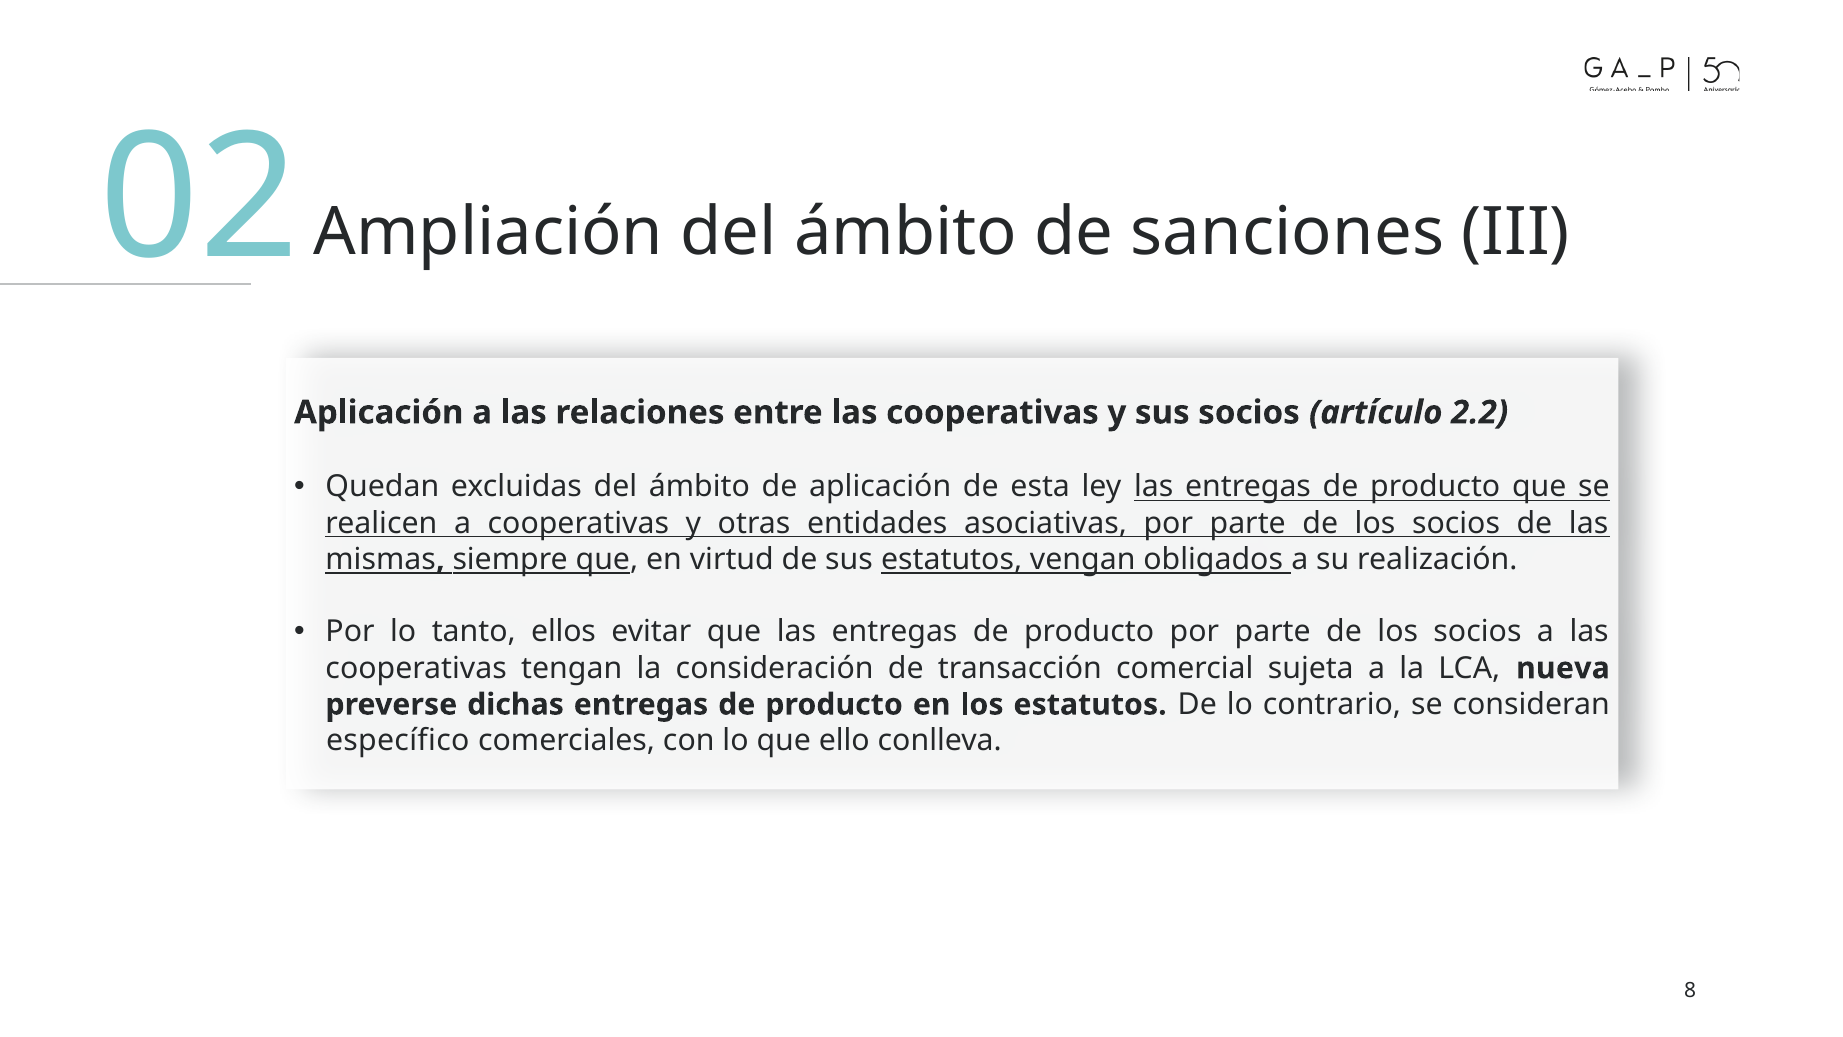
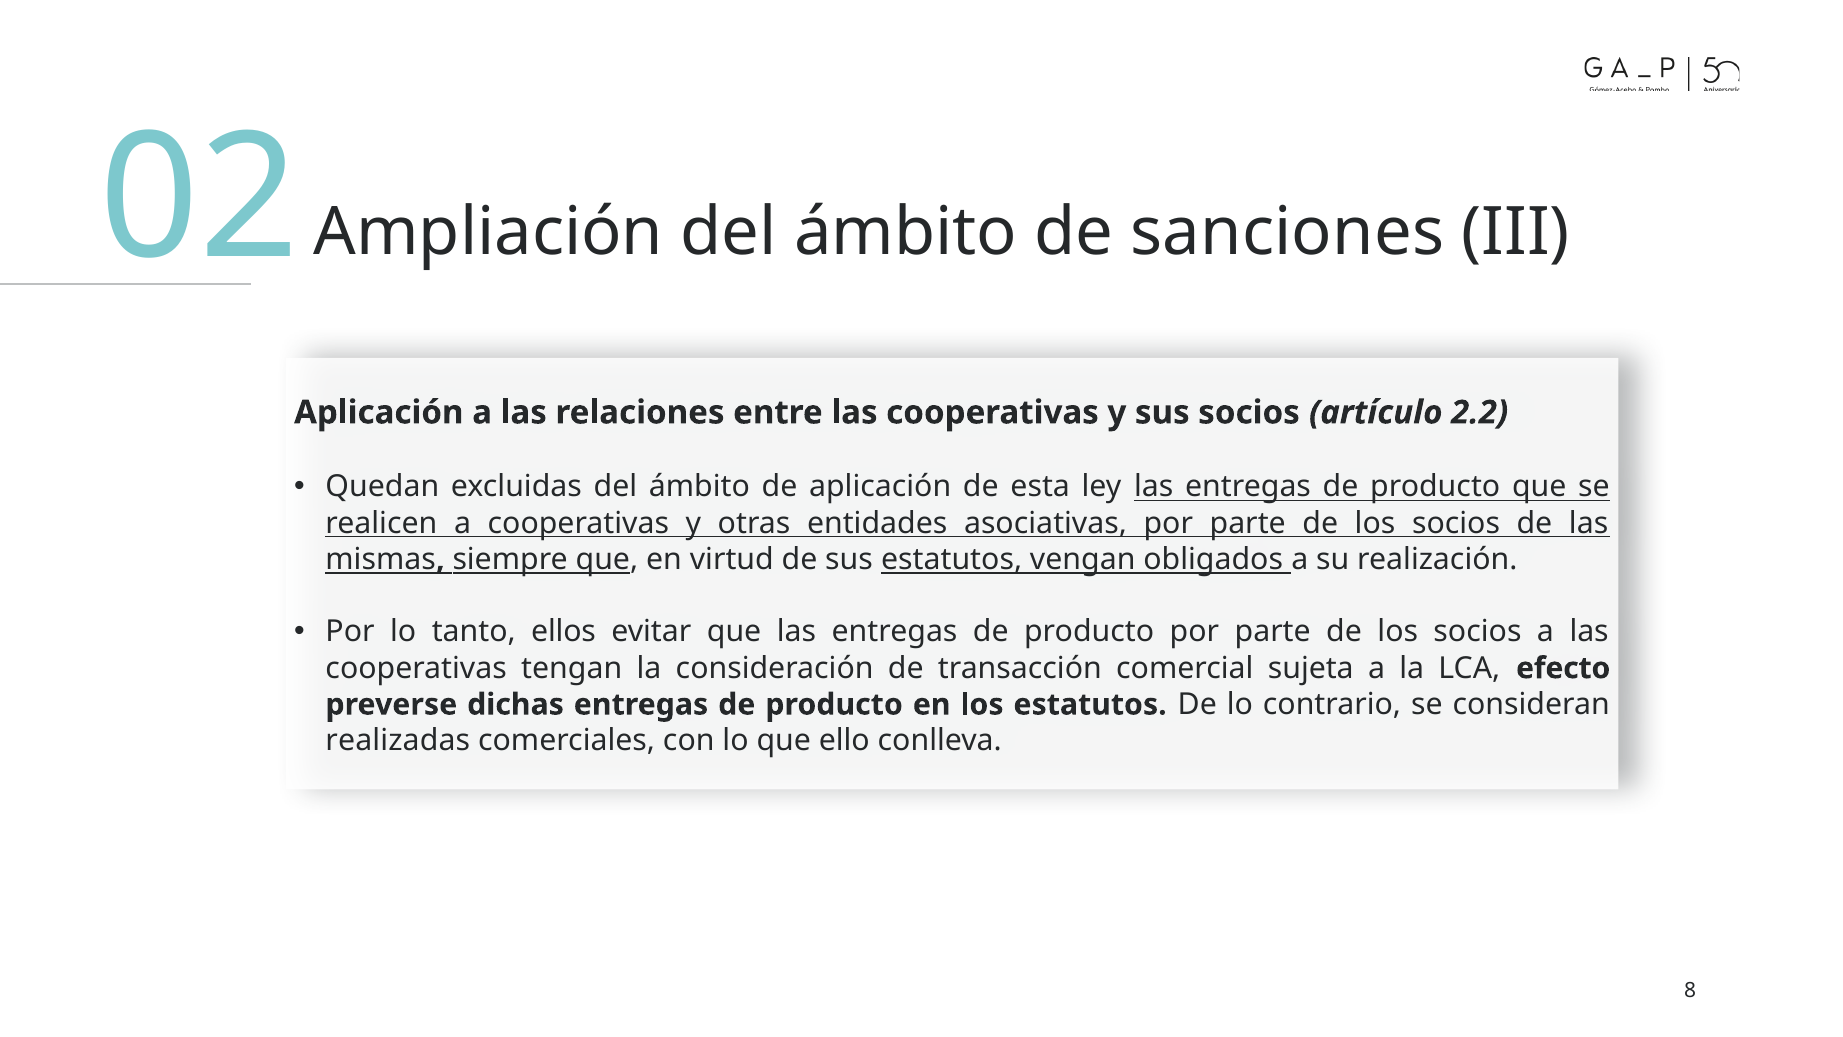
nueva: nueva -> efecto (1563, 668)
específico: específico -> realizadas (398, 741)
